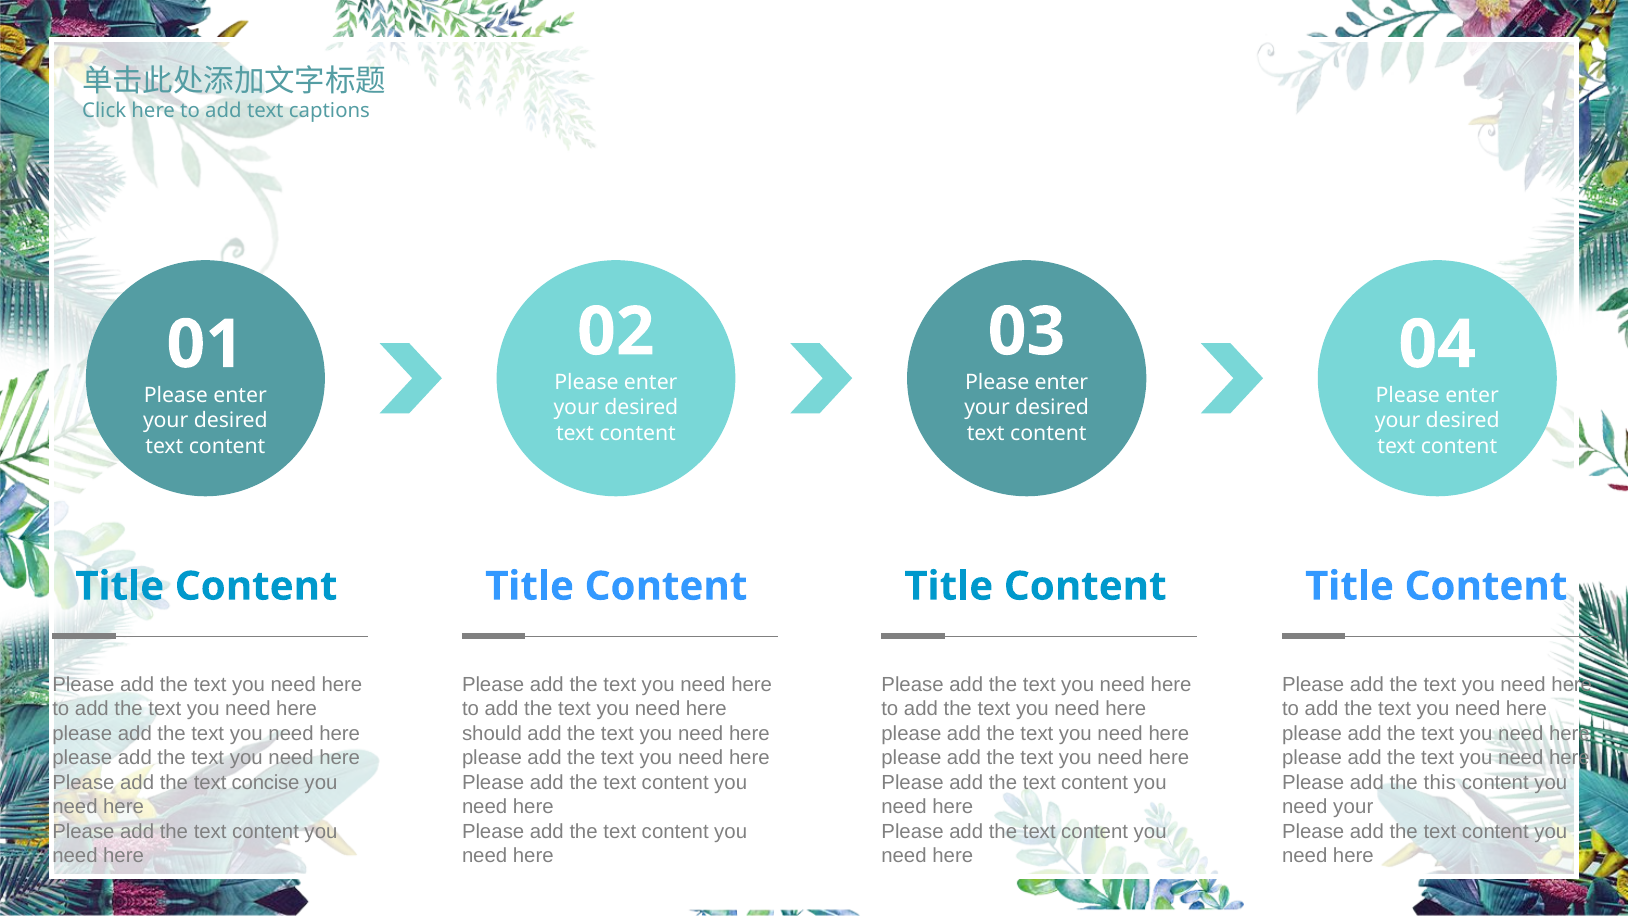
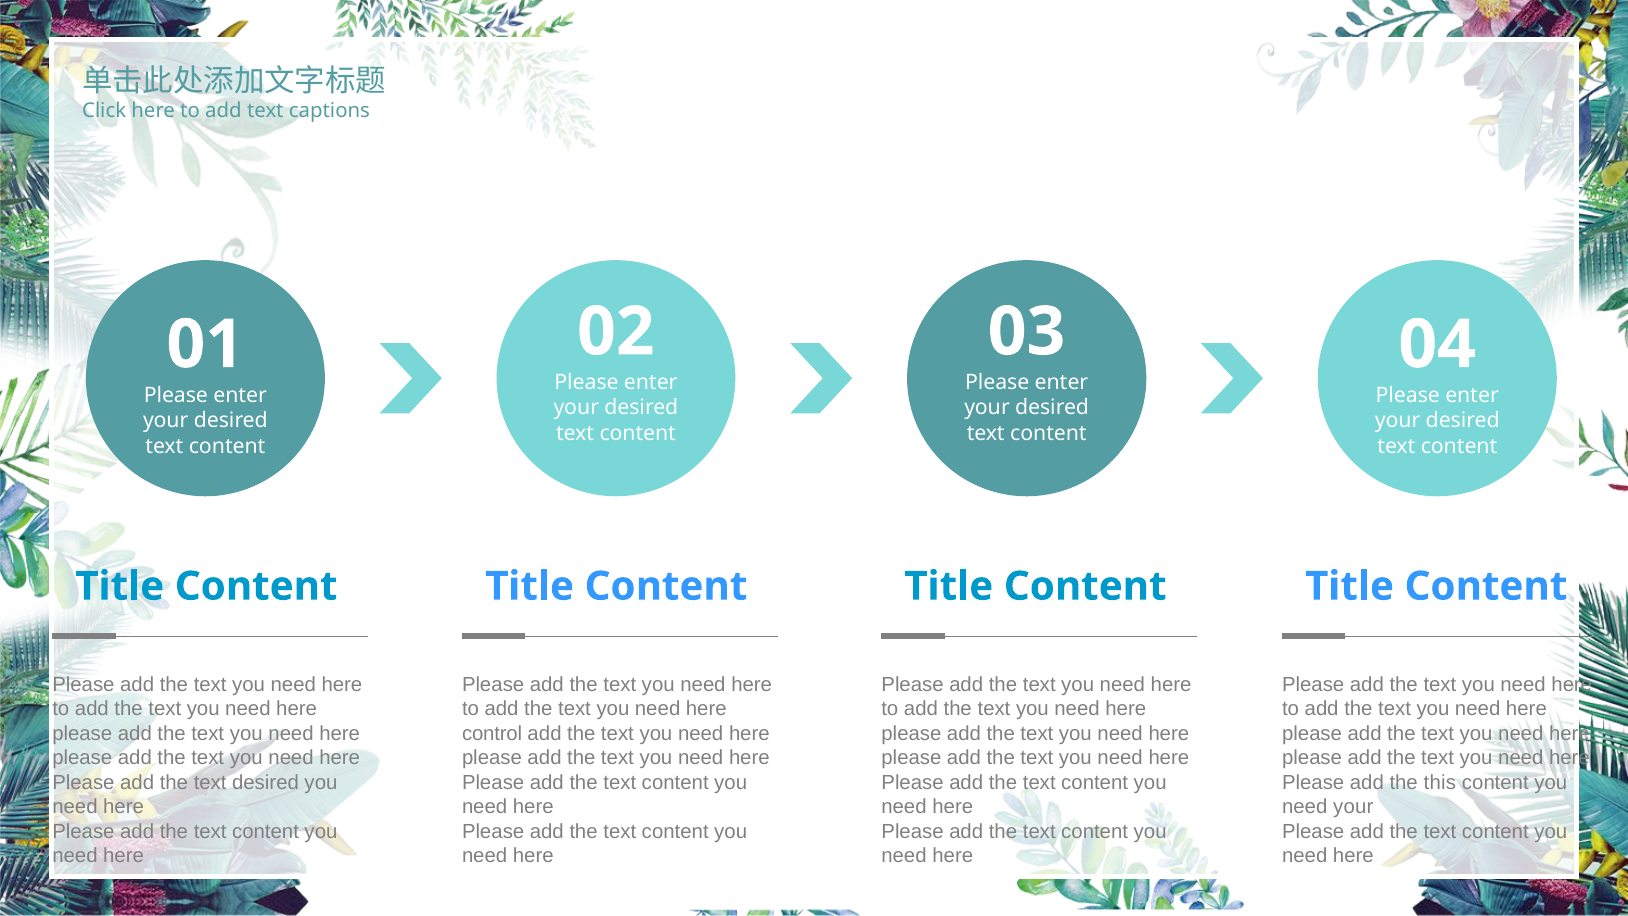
should: should -> control (492, 733)
text concise: concise -> desired (265, 782)
